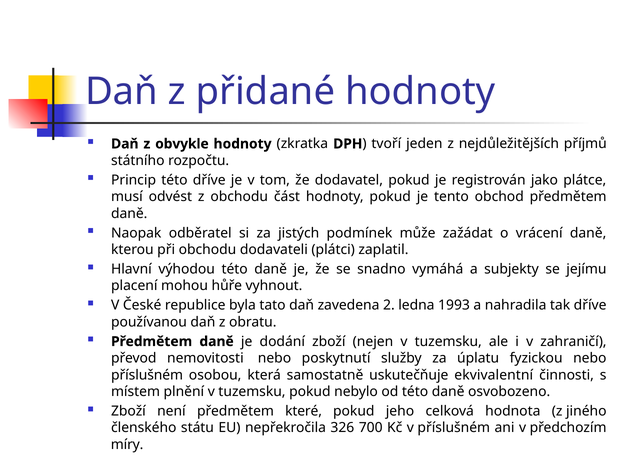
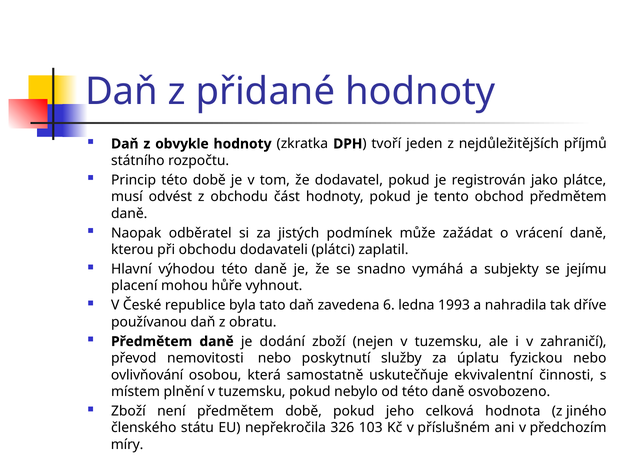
této dříve: dříve -> době (209, 180)
2: 2 -> 6 (389, 305)
příslušném: příslušném -> ovlivňování (147, 375)
předmětem které: které -> době (304, 411)
700: 700 -> 103 (371, 427)
